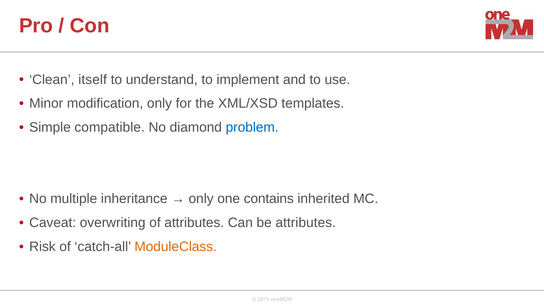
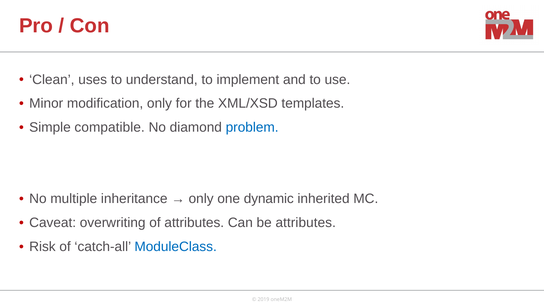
itself: itself -> uses (93, 80)
contains: contains -> dynamic (269, 199)
ModuleClass colour: orange -> blue (176, 247)
